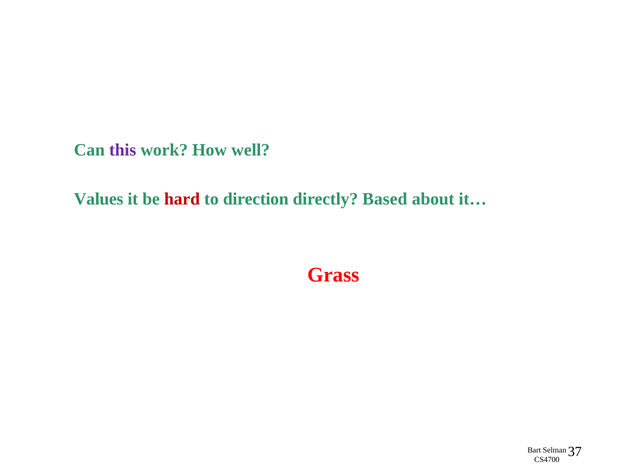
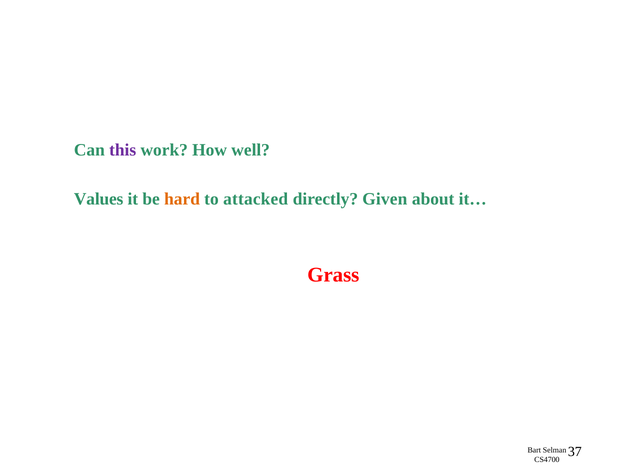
hard colour: red -> orange (182, 199)
direction: direction -> attacked (256, 199)
Based: Based -> Given (385, 199)
